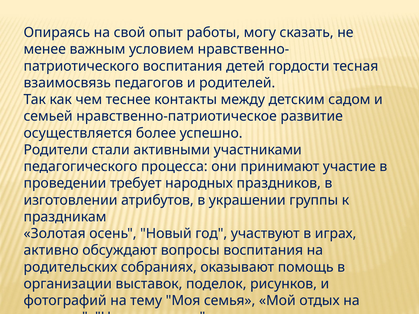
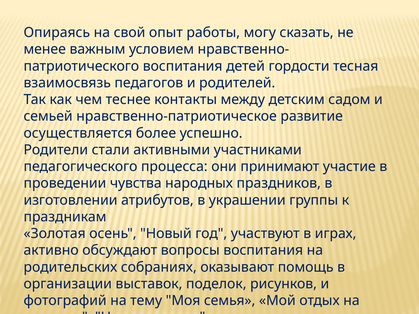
требует: требует -> чувства (136, 183)
